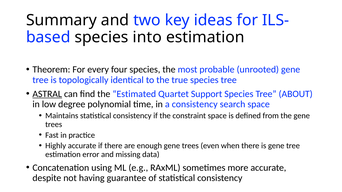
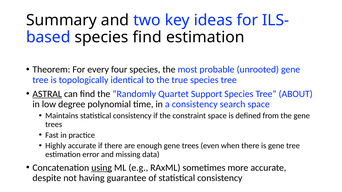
species into: into -> find (147, 37)
Estimated: Estimated -> Randomly (134, 94)
using underline: none -> present (102, 168)
